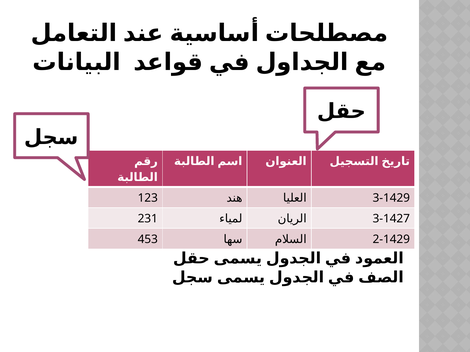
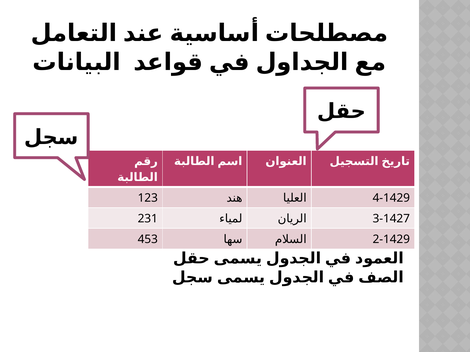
3-1429: 3-1429 -> 4-1429 (391, 198)
